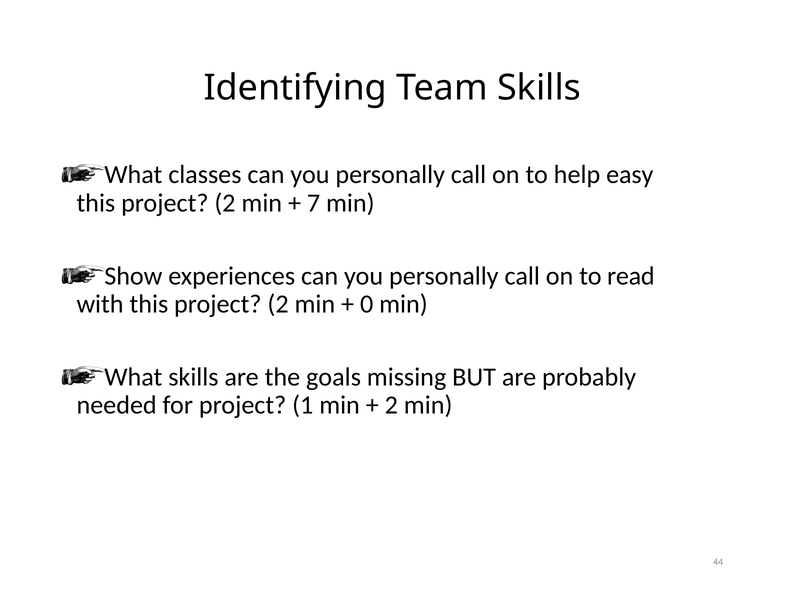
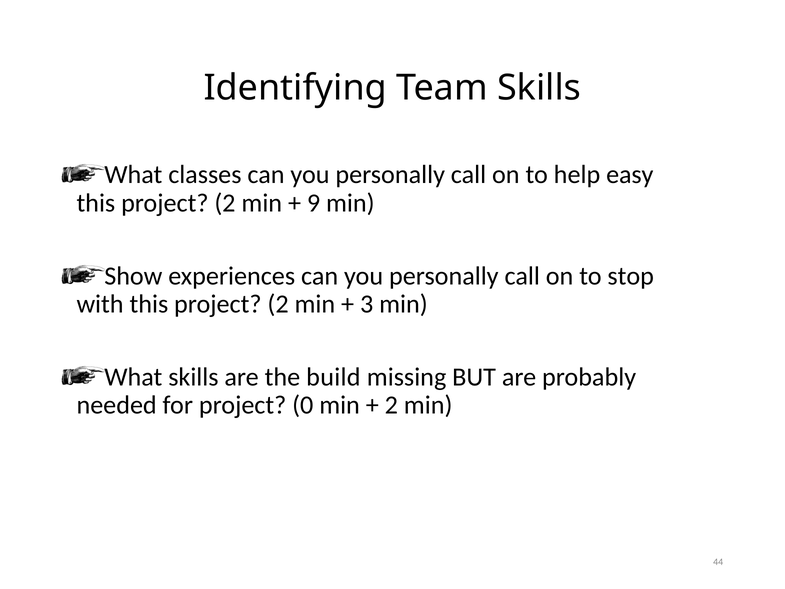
7: 7 -> 9 (314, 203)
read: read -> stop (631, 276)
0: 0 -> 3 (367, 304)
goals: goals -> build (333, 377)
1: 1 -> 0 (303, 405)
